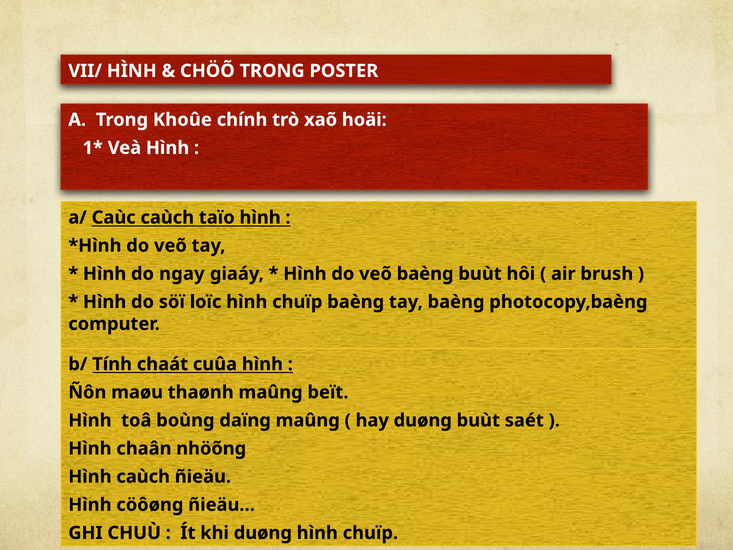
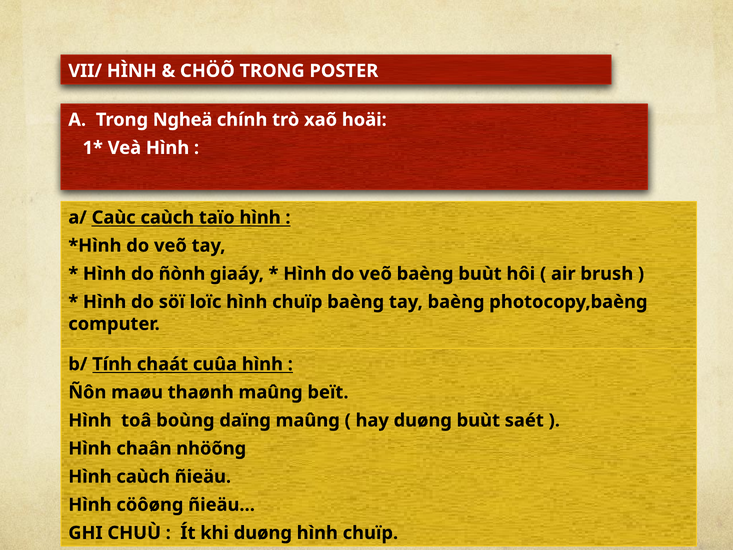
Khoûe: Khoûe -> Ngheä (183, 120)
ngay: ngay -> ñònh (182, 274)
